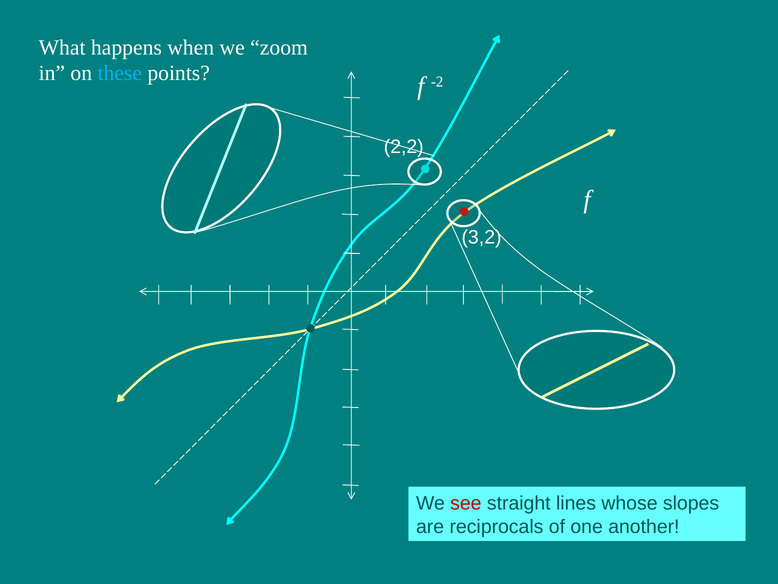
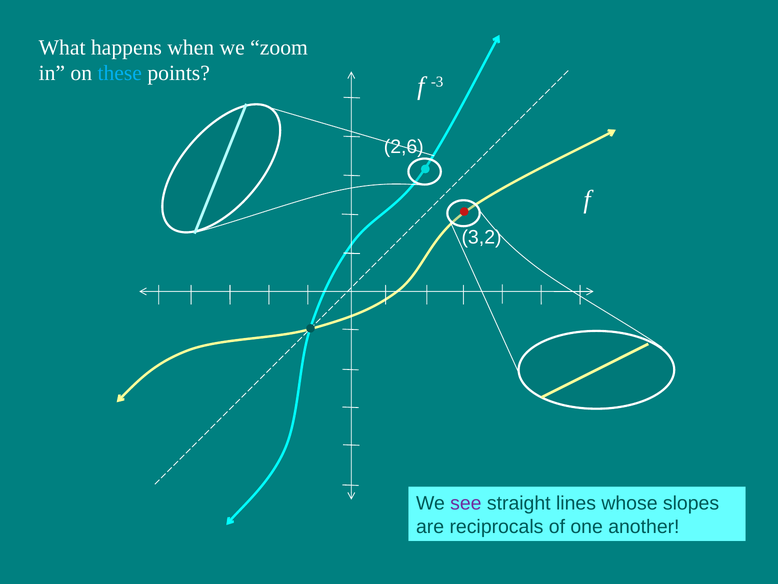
-2: -2 -> -3 (437, 82)
2,2: 2,2 -> 2,6 (404, 146)
see colour: red -> purple (466, 503)
